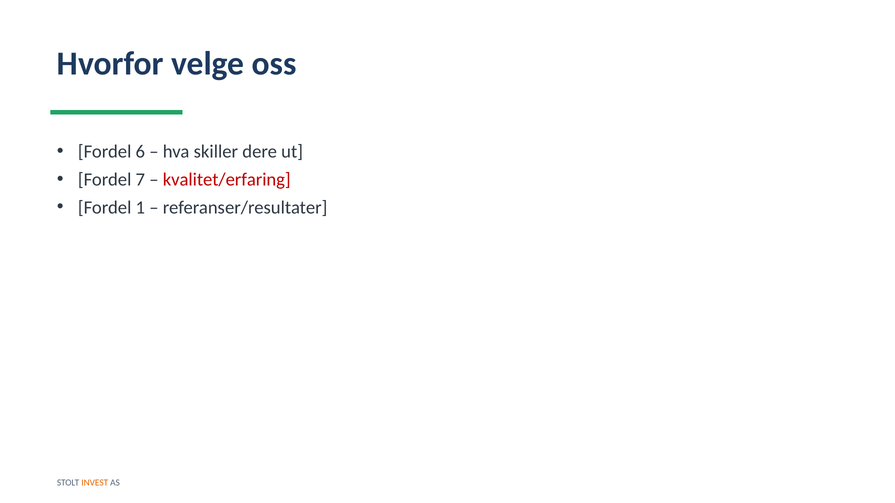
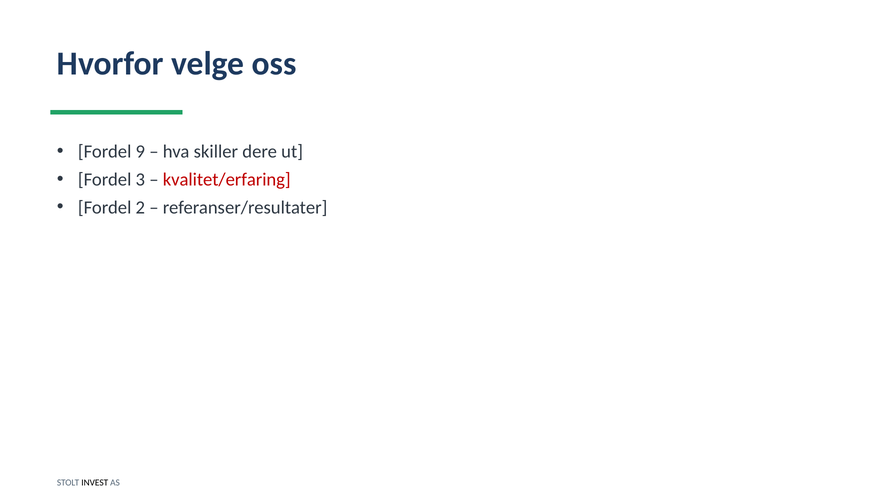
6: 6 -> 9 (140, 152)
7: 7 -> 3 (140, 180)
1: 1 -> 2 (140, 208)
INVEST colour: orange -> black (95, 483)
